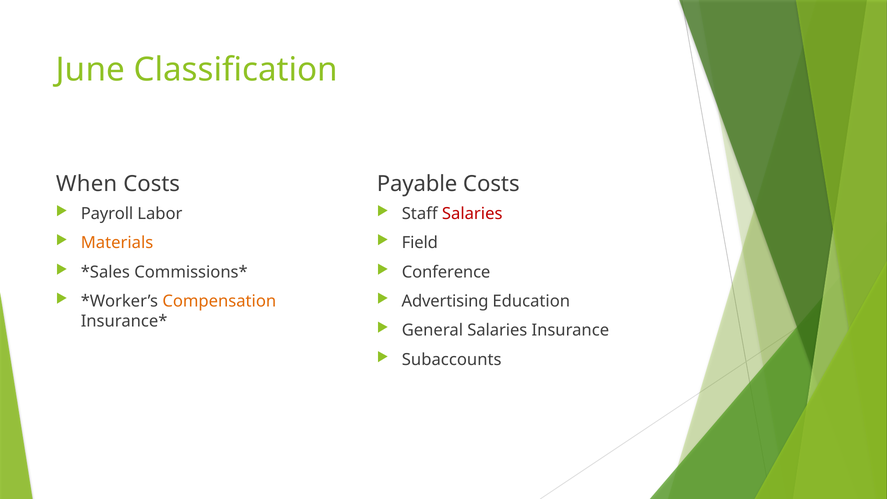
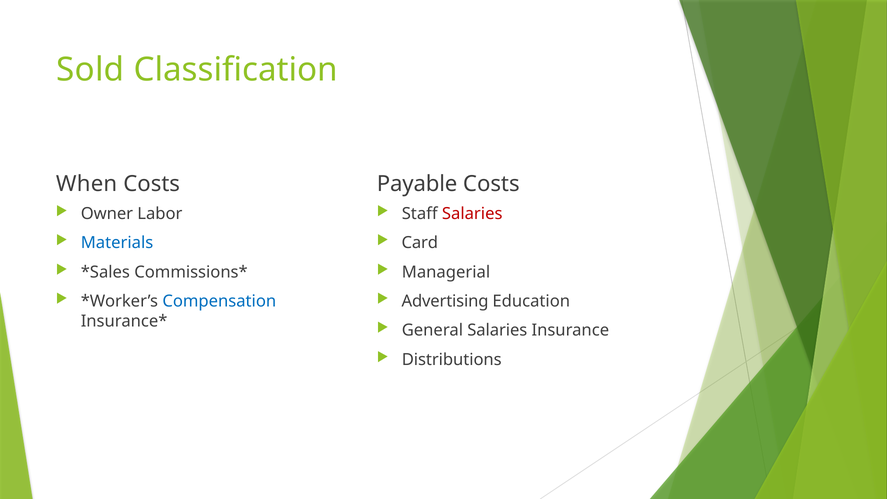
June: June -> Sold (90, 70)
Payroll: Payroll -> Owner (107, 214)
Materials colour: orange -> blue (117, 243)
Field: Field -> Card (420, 243)
Conference: Conference -> Managerial (446, 272)
Compensation colour: orange -> blue (219, 301)
Subaccounts: Subaccounts -> Distributions (452, 360)
